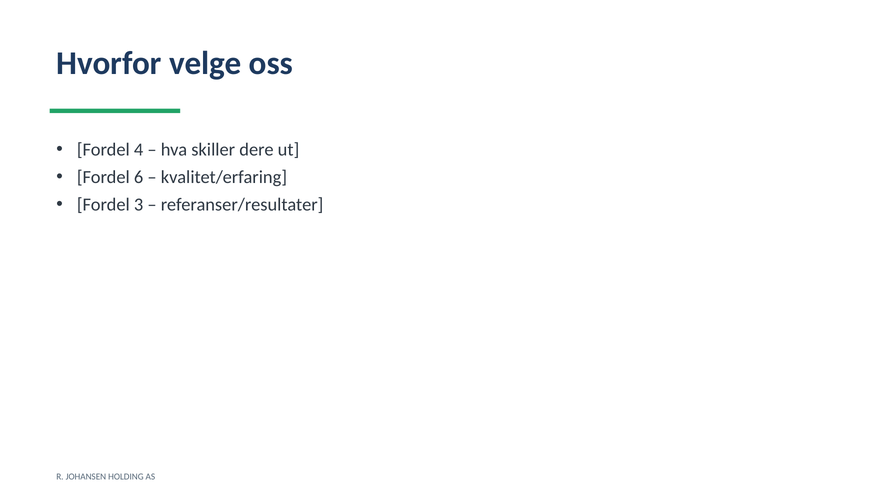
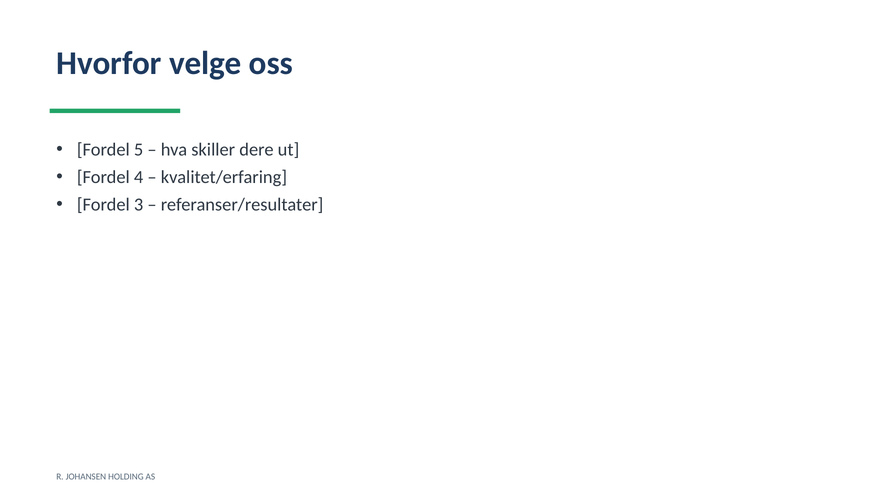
4: 4 -> 5 (139, 150)
6: 6 -> 4 (139, 177)
